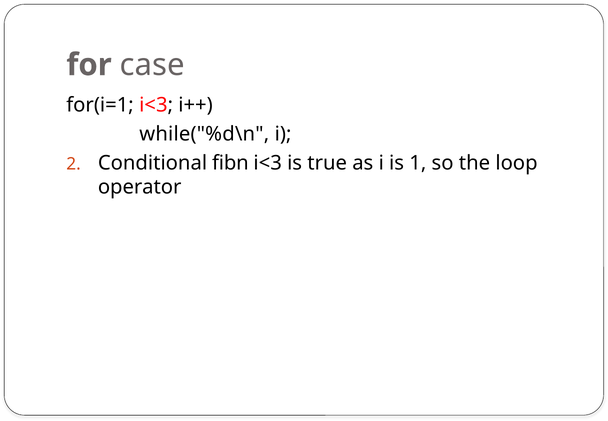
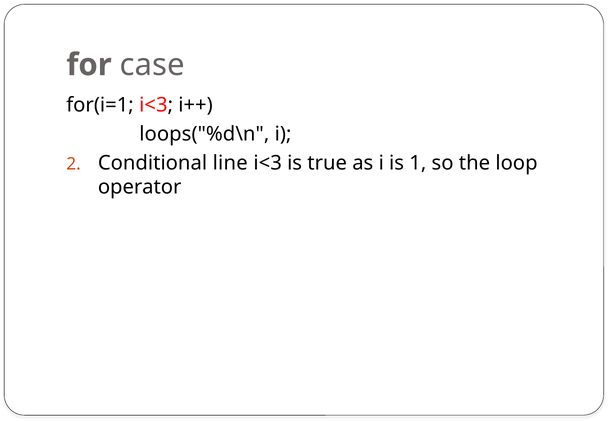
while("%d\n: while("%d\n -> loops("%d\n (204, 134)
fibn: fibn -> line (230, 163)
